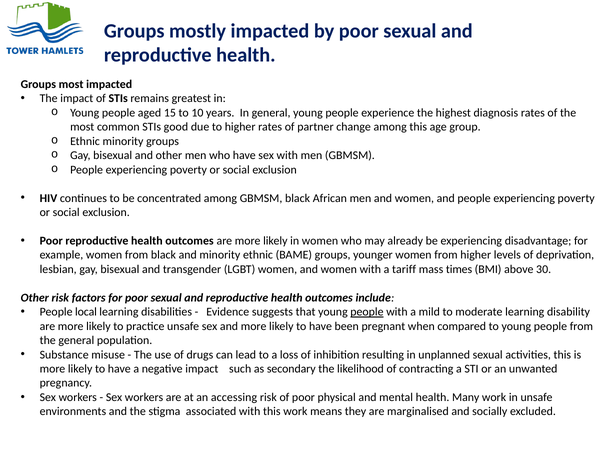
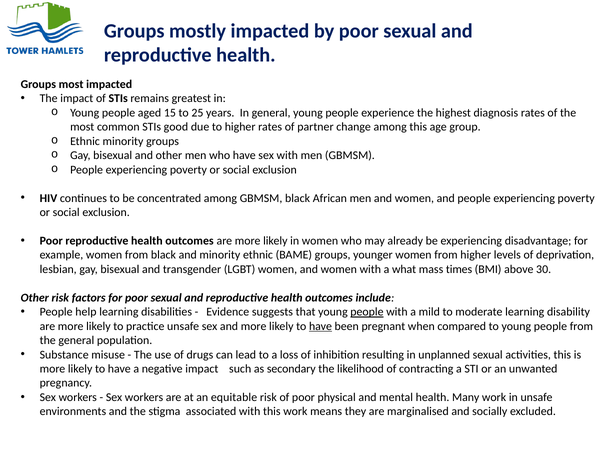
10: 10 -> 25 (197, 113)
tariff: tariff -> what (404, 269)
local: local -> help (86, 312)
have underline: none -> present (320, 326)
accessing: accessing -> equitable (234, 397)
